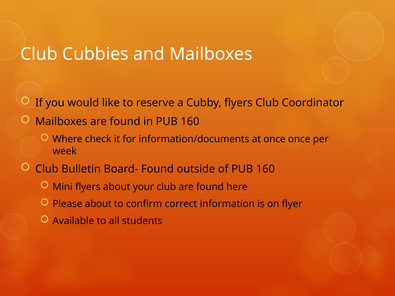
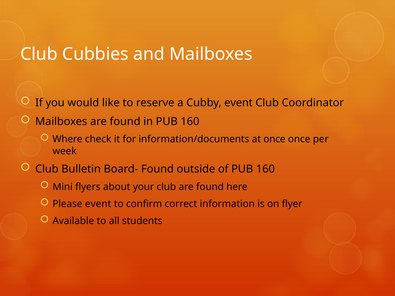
Cubby flyers: flyers -> event (238, 103)
Please about: about -> event (98, 204)
